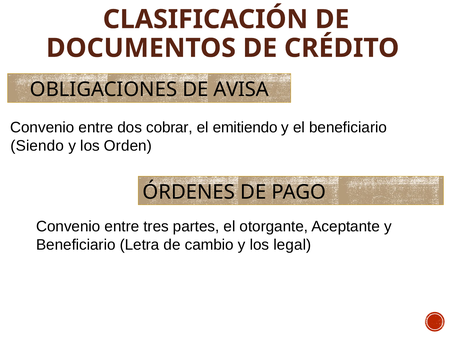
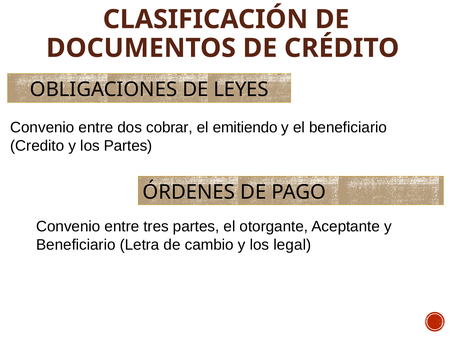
AVISA: AVISA -> LEYES (241, 89)
Siendo: Siendo -> Credito (37, 146)
los Orden: Orden -> Partes (128, 146)
